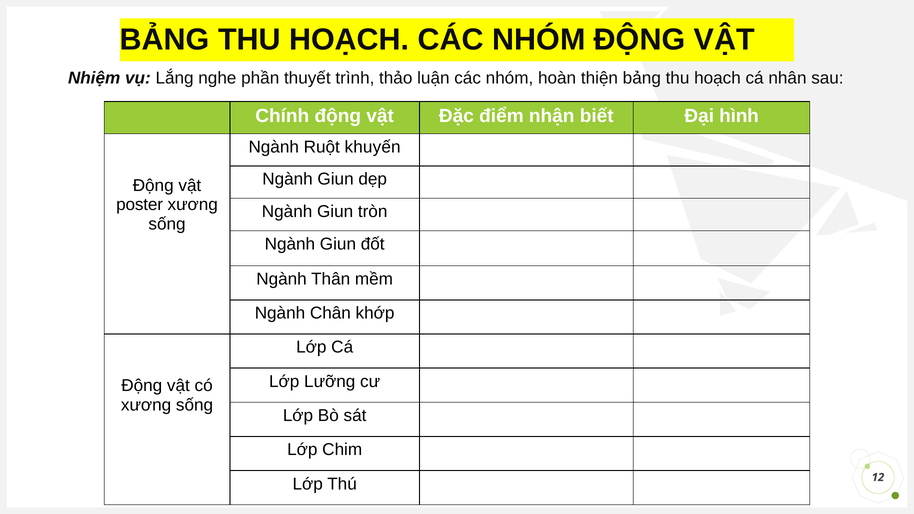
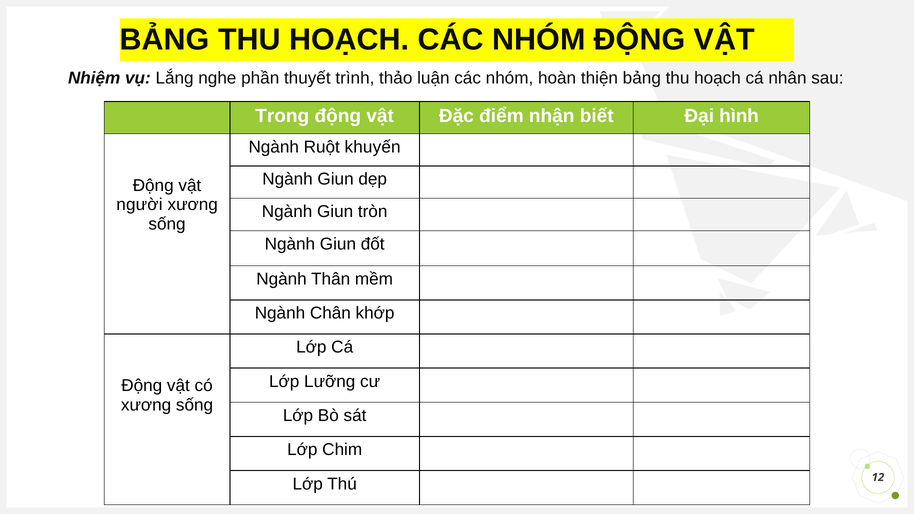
Chính: Chính -> Trong (282, 116)
poster: poster -> người (139, 205)
